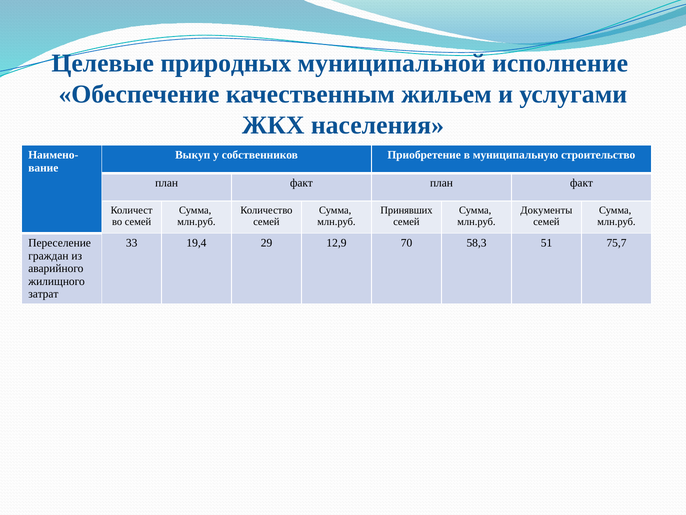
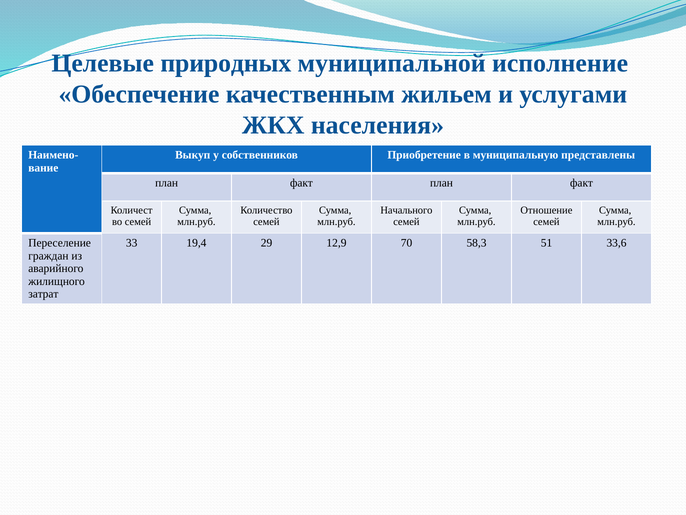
строительство: строительство -> представлены (598, 155)
Принявших: Принявших -> Начального (406, 210)
Документы: Документы -> Отношение (546, 210)
75,7: 75,7 -> 33,6 (617, 243)
